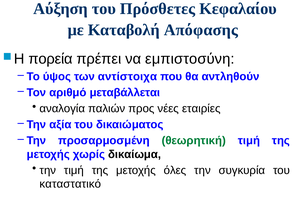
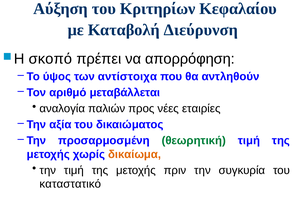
Πρόσθετες: Πρόσθετες -> Κριτηρίων (158, 9)
Απόφασης: Απόφασης -> Διεύρυνση (201, 30)
πορεία: πορεία -> σκοπό (50, 59)
εμπιστοσύνη: εμπιστοσύνη -> απορρόφηση (190, 59)
δικαίωμα colour: black -> orange (135, 154)
όλες: όλες -> πριν (175, 170)
